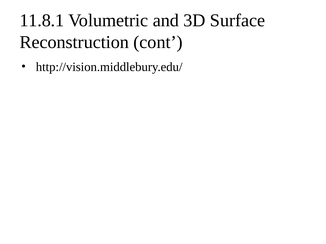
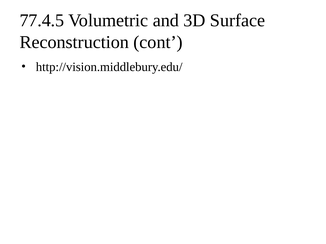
11.8.1: 11.8.1 -> 77.4.5 (42, 21)
